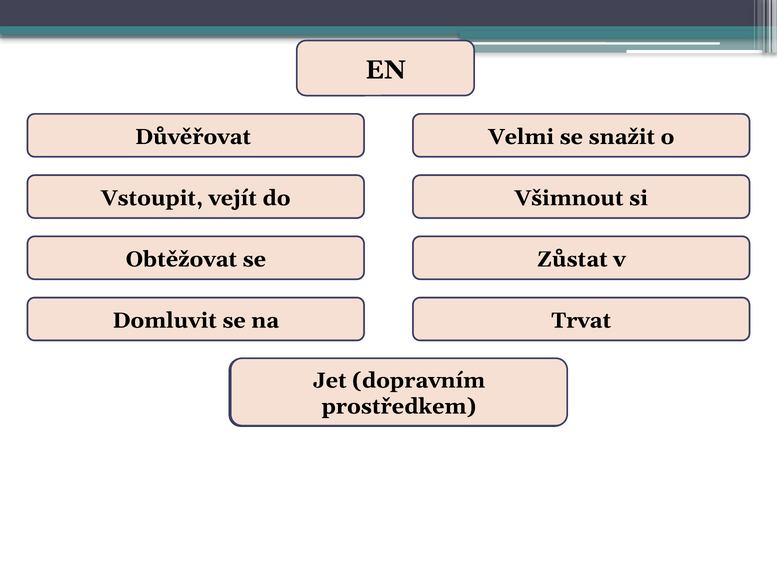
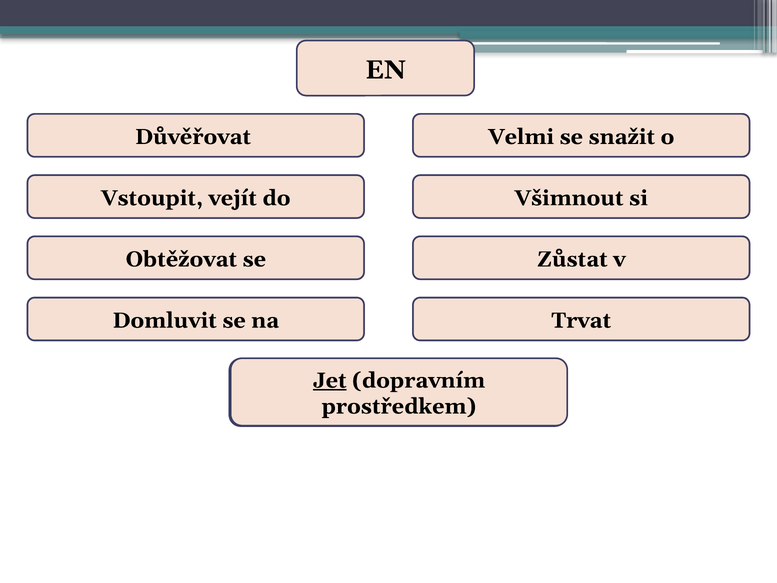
Jet underline: none -> present (330, 380)
